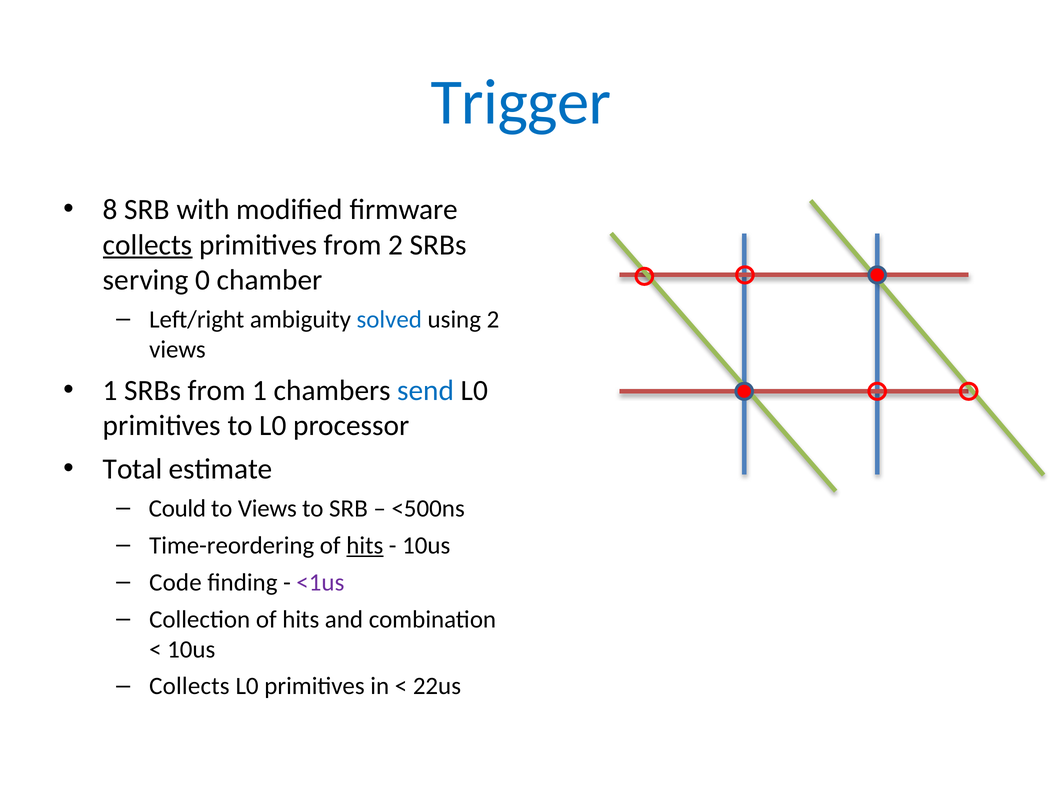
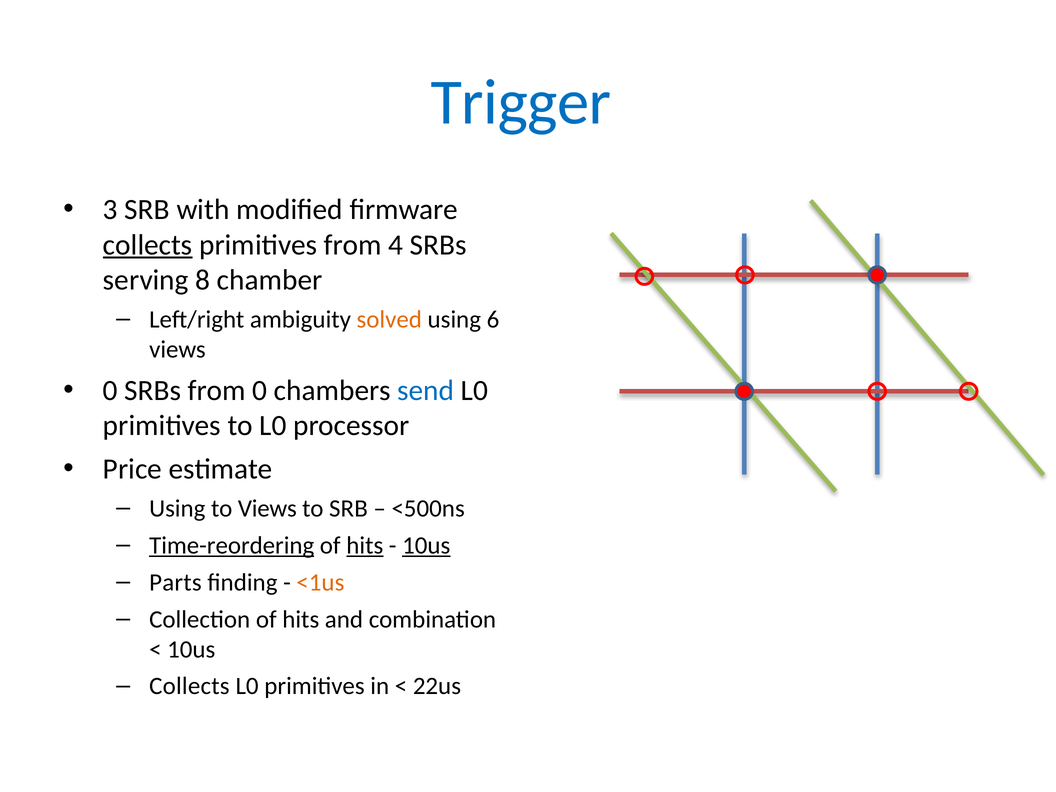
8: 8 -> 3 (110, 210)
from 2: 2 -> 4 (396, 245)
0: 0 -> 8 (203, 280)
solved colour: blue -> orange (389, 319)
using 2: 2 -> 6 (493, 319)
1: 1 -> 0 (110, 391)
from 1: 1 -> 0 (260, 391)
Total: Total -> Price (133, 469)
Could: Could -> Using (177, 508)
Time-reordering underline: none -> present (232, 545)
10us underline: none -> present (426, 545)
Code: Code -> Parts (175, 582)
<1us colour: purple -> orange (320, 582)
